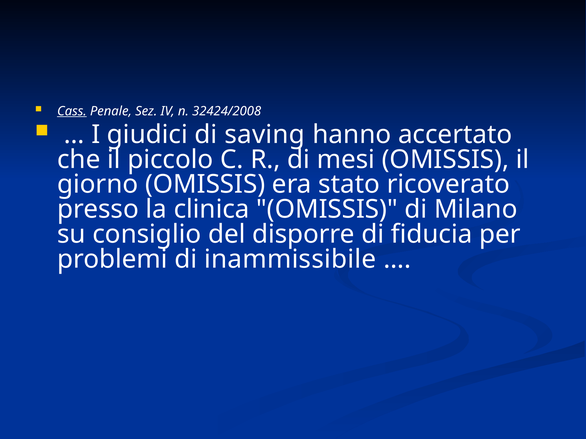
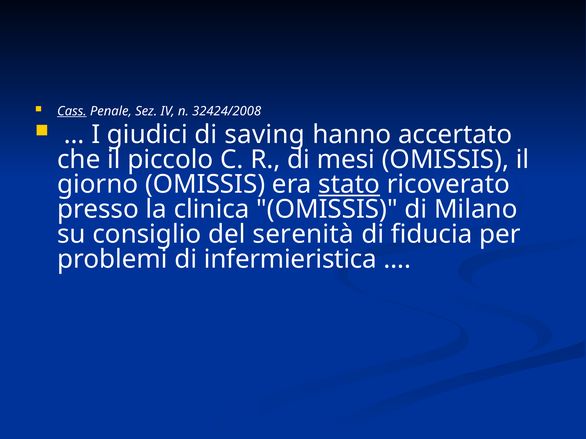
stato underline: none -> present (349, 185)
disporre: disporre -> serenità (303, 235)
inammissibile: inammissibile -> infermieristica (290, 260)
